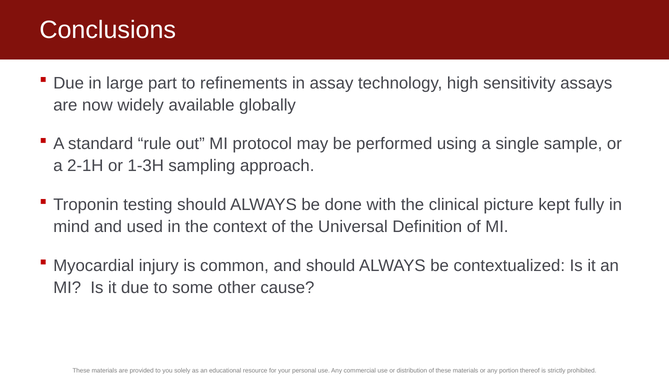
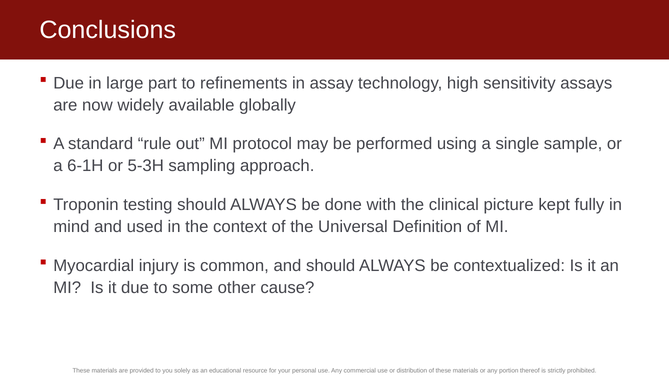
2-1H: 2-1H -> 6-1H (85, 166)
1-3H: 1-3H -> 5-3H (146, 166)
